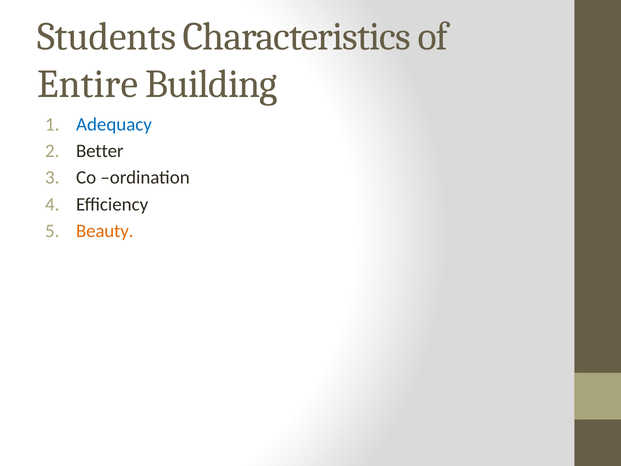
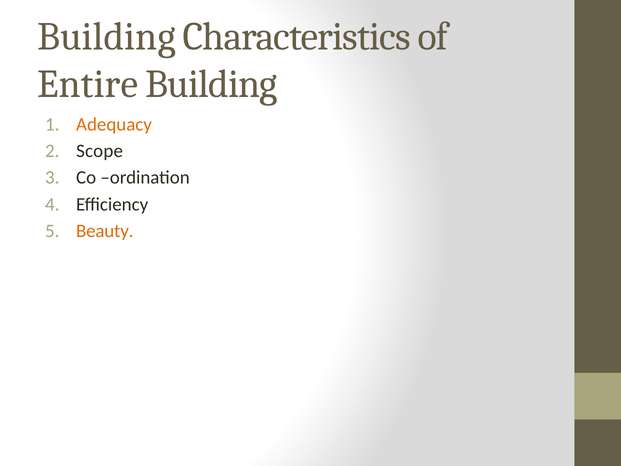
Students: Students -> Building (106, 36)
Adequacy colour: blue -> orange (114, 124)
Better: Better -> Scope (100, 151)
